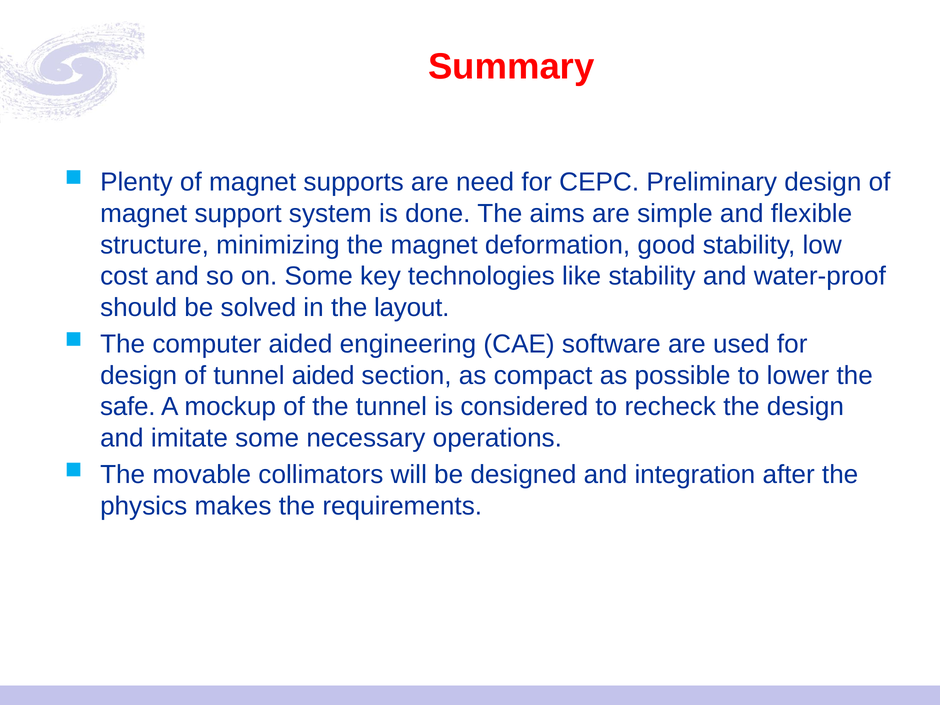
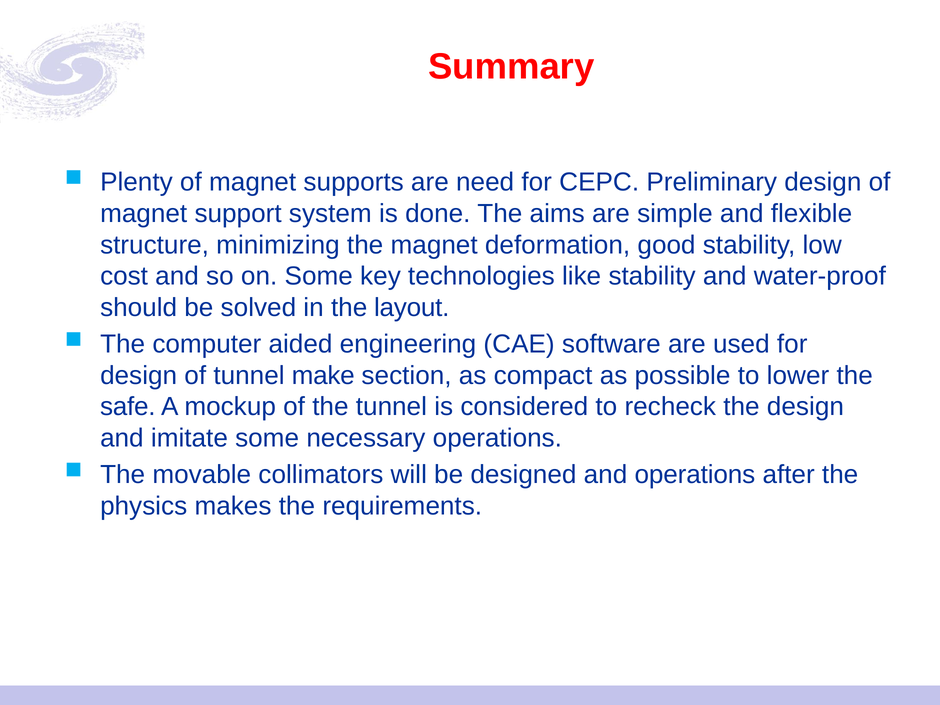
tunnel aided: aided -> make (323, 376)
and integration: integration -> operations (695, 475)
